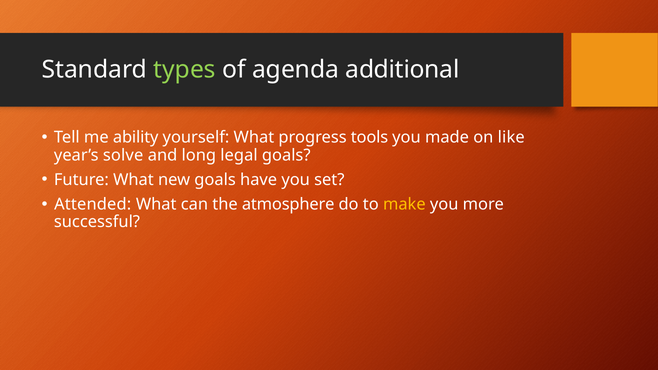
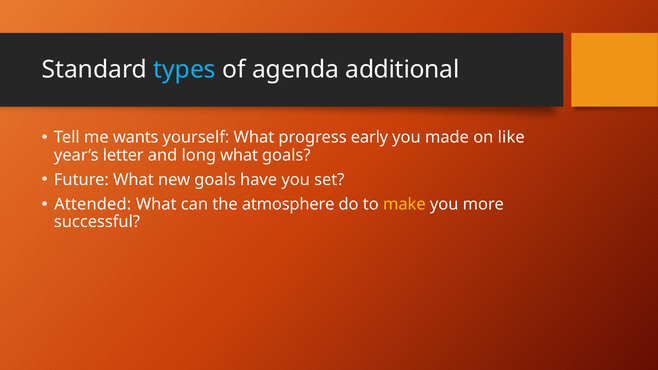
types colour: light green -> light blue (185, 70)
ability: ability -> wants (136, 137)
tools: tools -> early (369, 137)
solve: solve -> letter (123, 155)
long legal: legal -> what (239, 155)
